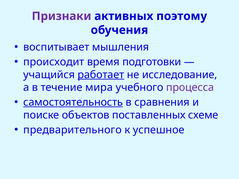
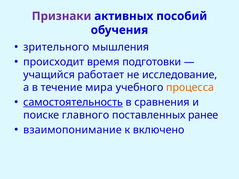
поэтому: поэтому -> пособий (182, 16)
воспитывает: воспитывает -> зрительного (56, 47)
работает underline: present -> none (101, 75)
процесса colour: purple -> orange (190, 88)
объектов: объектов -> главного (86, 115)
схеме: схеме -> ранее (203, 115)
предварительного: предварительного -> взаимопонимание (72, 130)
успешное: успешное -> включено (159, 130)
